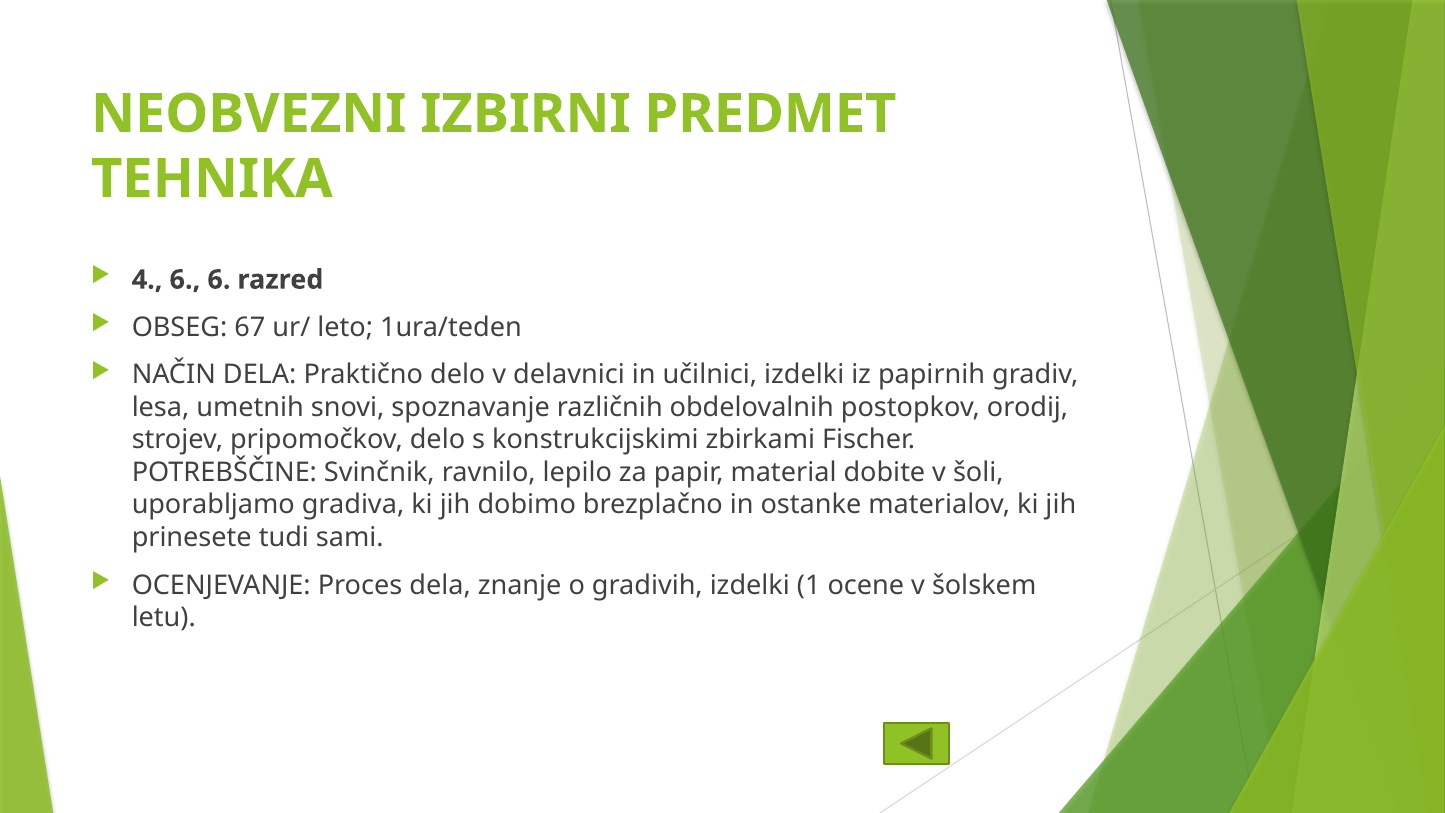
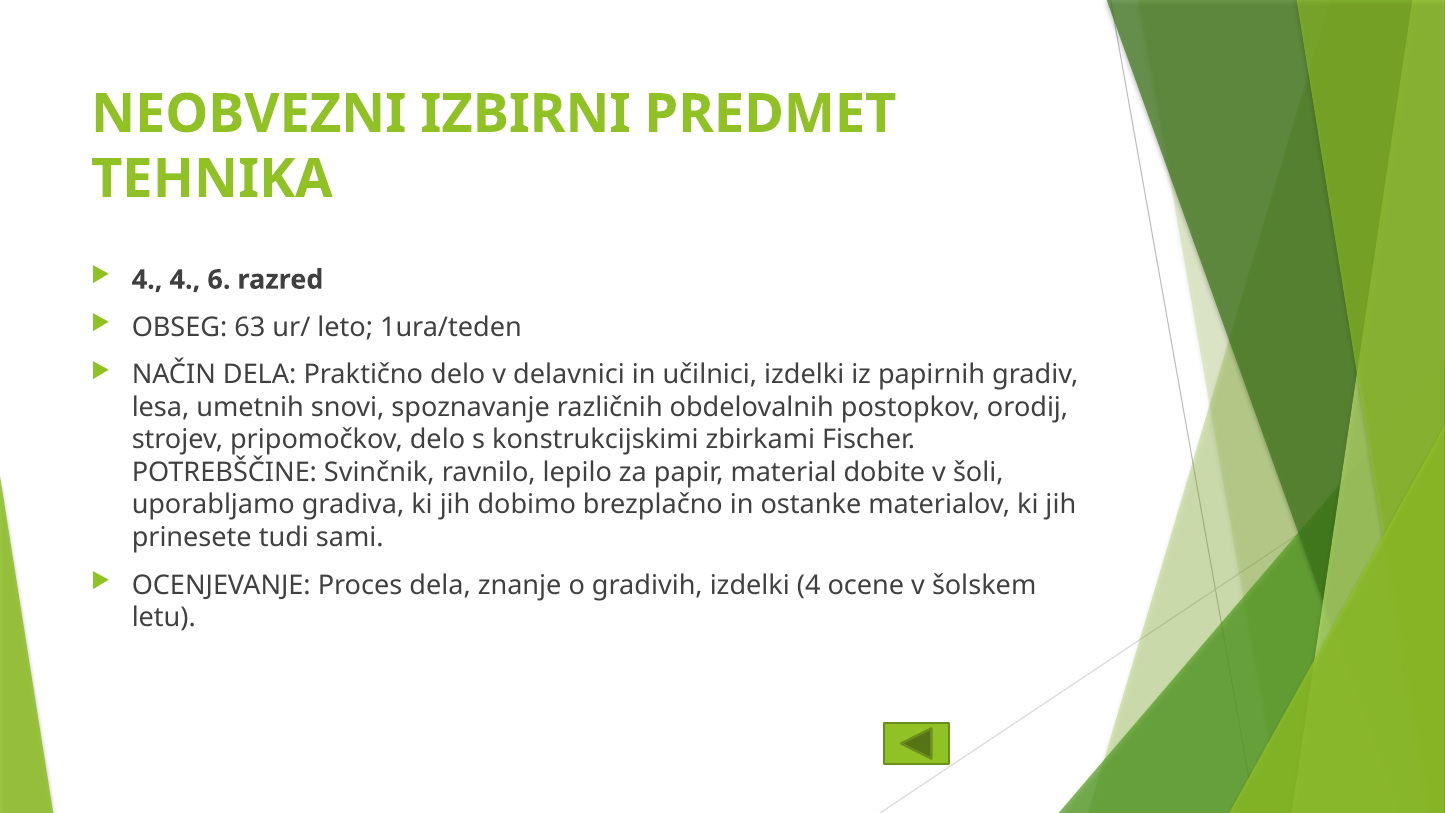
4 6: 6 -> 4 (185, 280)
67: 67 -> 63 (250, 327)
izdelki 1: 1 -> 4 (809, 585)
